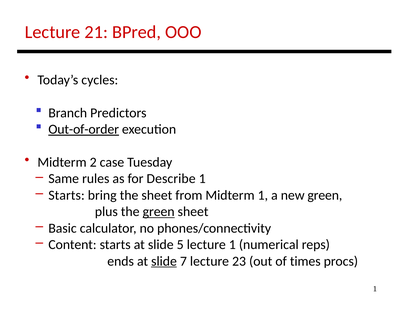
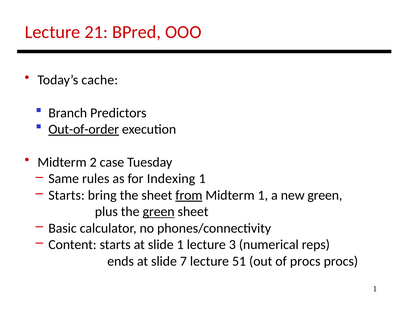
cycles: cycles -> cache (100, 80)
Describe: Describe -> Indexing (171, 179)
from underline: none -> present (189, 195)
slide 5: 5 -> 1 (180, 245)
lecture 1: 1 -> 3 (232, 245)
slide underline: present -> none (164, 261)
23: 23 -> 51 (239, 261)
of times: times -> procs (305, 261)
